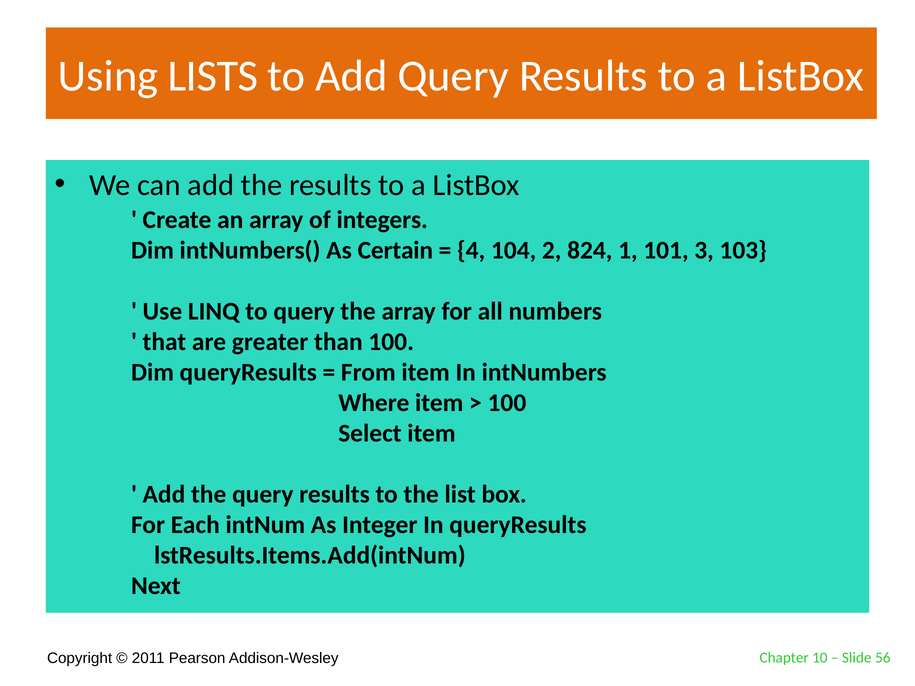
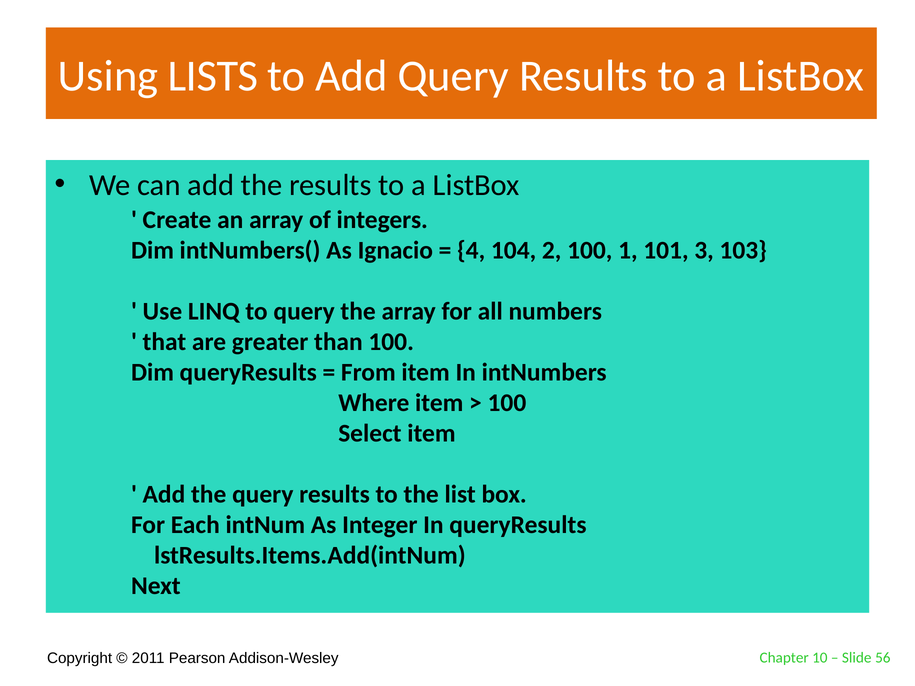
Certain: Certain -> Ignacio (395, 250)
2 824: 824 -> 100 (590, 250)
